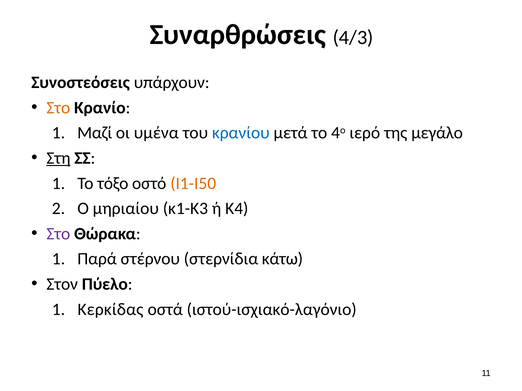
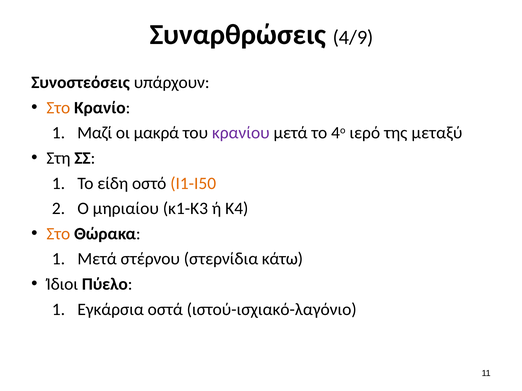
4/3: 4/3 -> 4/9 (353, 37)
υμένα: υμένα -> μακρά (156, 133)
κρανίου colour: blue -> purple (241, 133)
μεγάλο: μεγάλο -> μεταξύ (437, 133)
Στη underline: present -> none (58, 158)
τόξο: τόξο -> είδη (113, 184)
Στο colour: purple -> orange (58, 234)
Παρά: Παρά -> Μετά (97, 259)
Στον: Στον -> Ίδιοι (62, 284)
Κερκίδας: Κερκίδας -> Εγκάρσια (111, 310)
